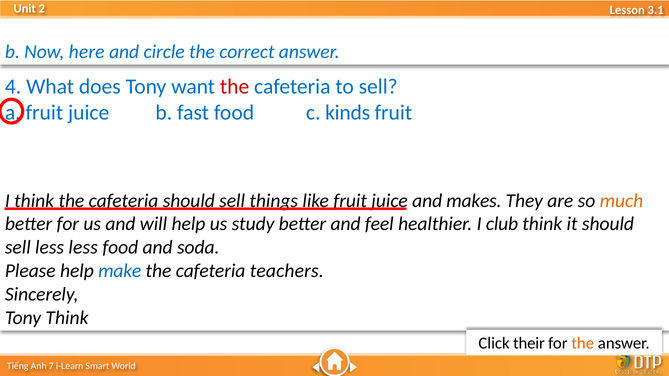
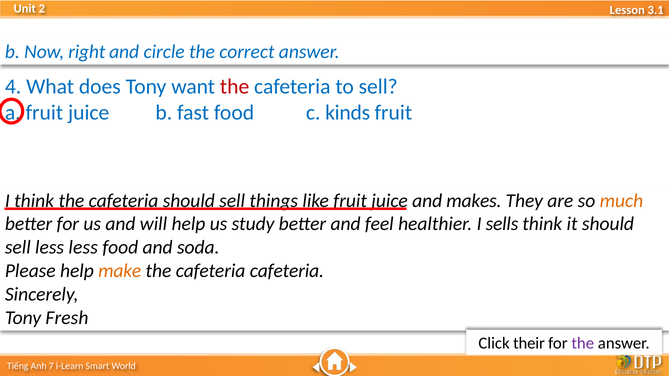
here: here -> right (87, 52)
club: club -> sells (502, 224)
make colour: blue -> orange (120, 271)
cafeteria teachers: teachers -> cafeteria (287, 271)
Tony Think: Think -> Fresh (67, 318)
the colour: orange -> purple (583, 344)
